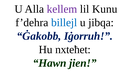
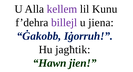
billejl colour: blue -> purple (64, 22)
jibqa: jibqa -> jiena (101, 22)
nxteħet: nxteħet -> jagħtik (73, 49)
